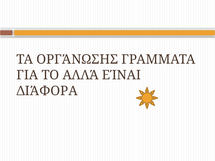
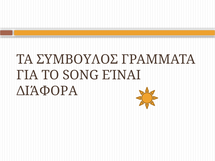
ΟΡΓΆΝΩΣΗΣ: ΟΡΓΆΝΩΣΗΣ -> ΣΥΜΒΟΥΛΟΣ (77, 59)
ΑΛΛΆ: ΑΛΛΆ -> SONG (81, 75)
